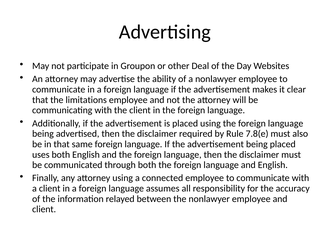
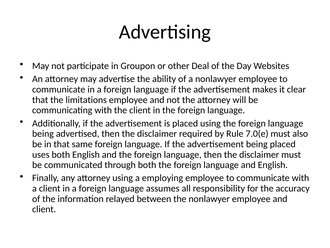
7.8(e: 7.8(e -> 7.0(e (257, 133)
connected: connected -> employing (163, 178)
